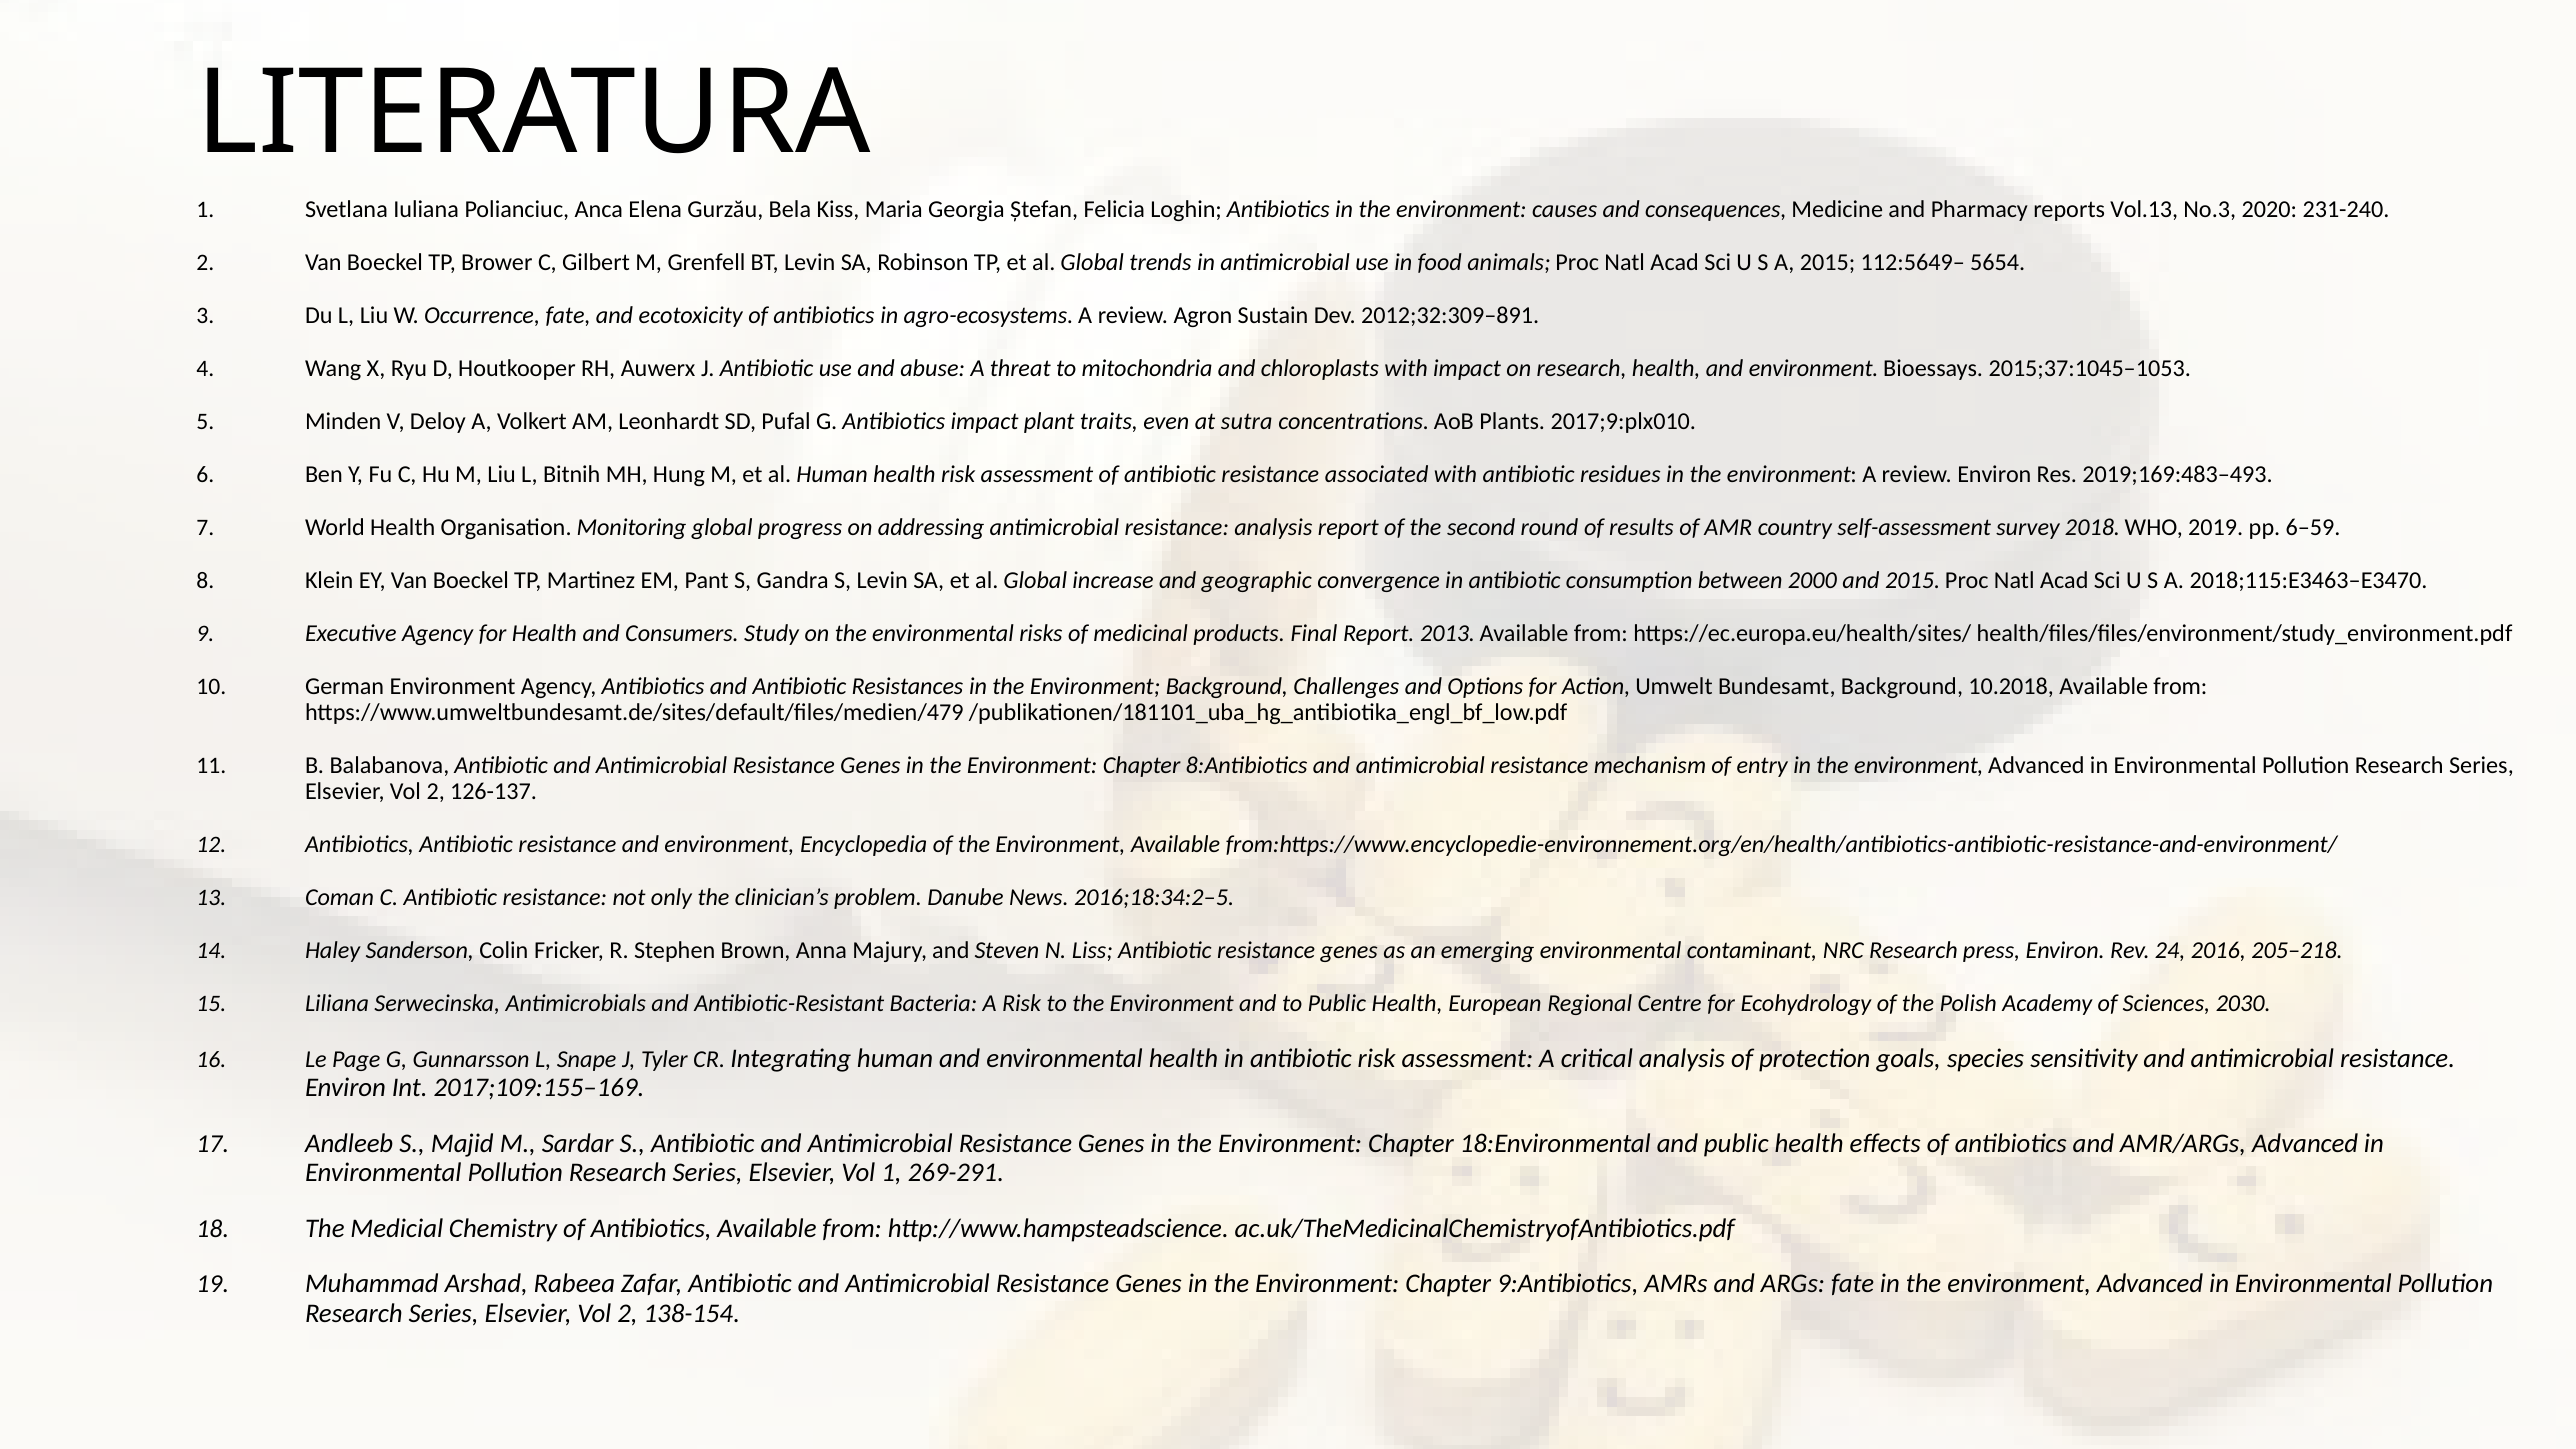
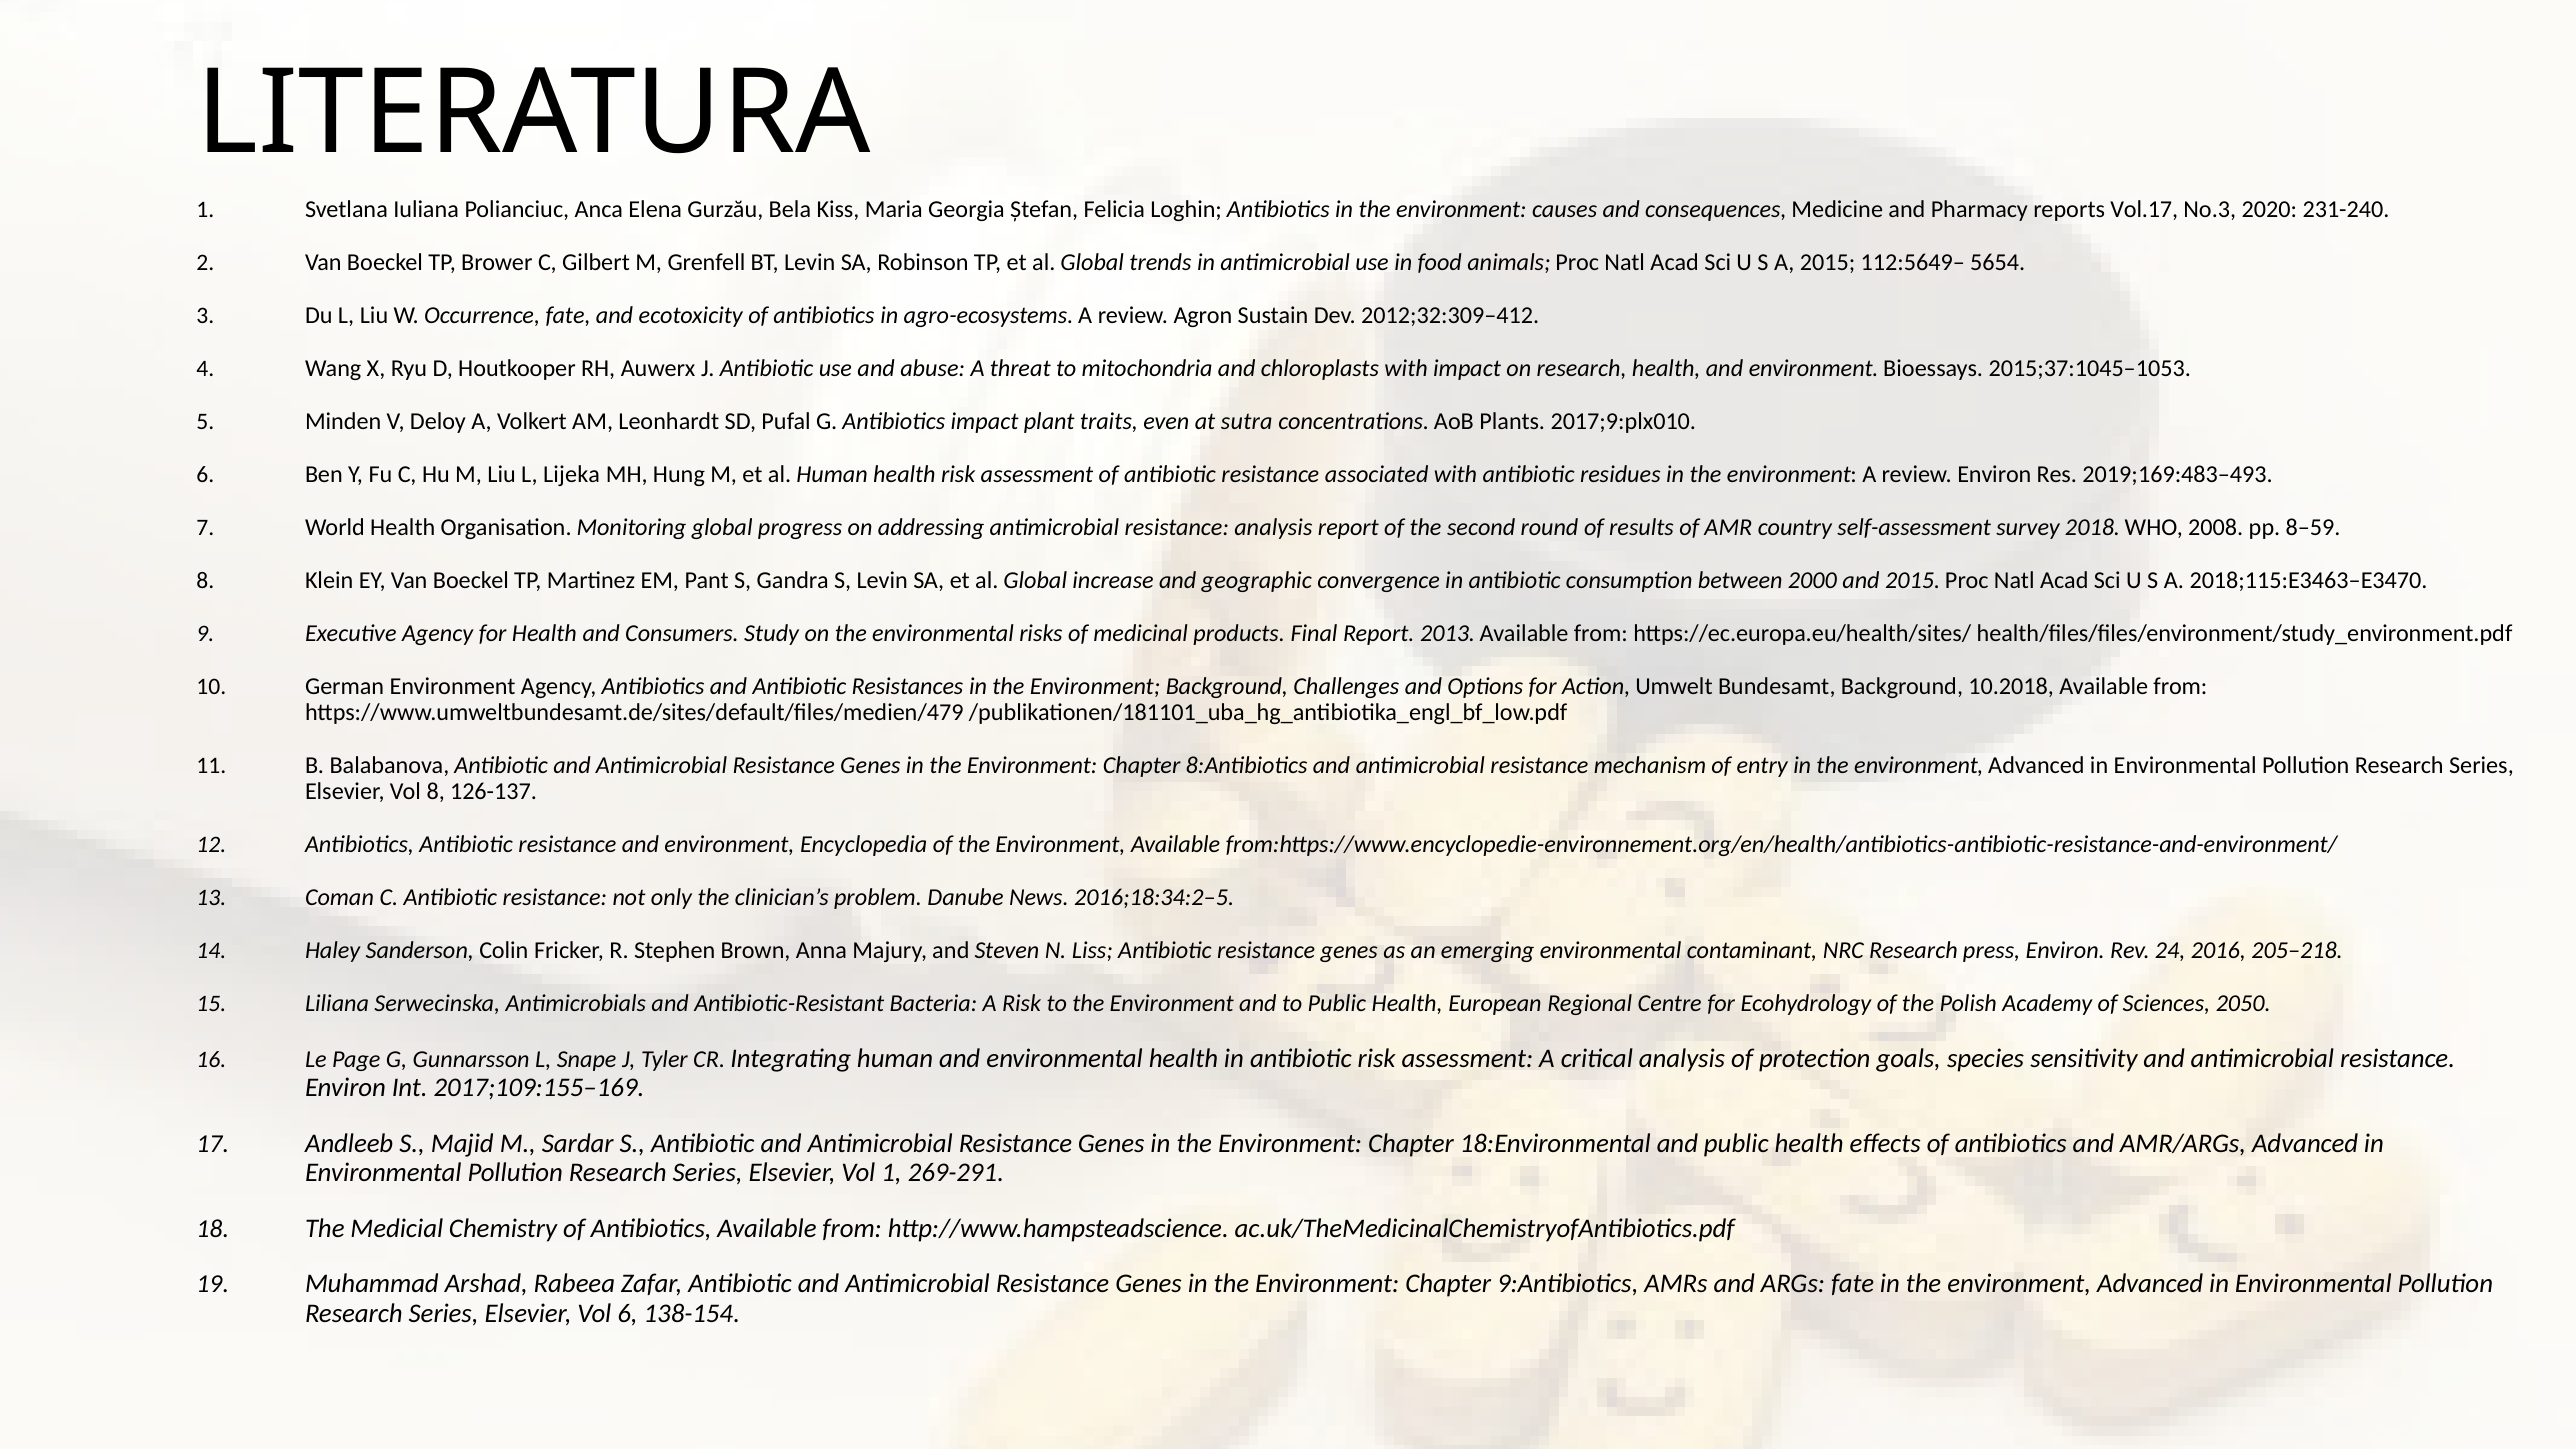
Vol.13: Vol.13 -> Vol.17 (2144, 209)
2012;32:309–891: 2012;32:309–891 -> 2012;32:309–412 (1450, 315)
Bitnih: Bitnih -> Lijeka (572, 474)
2019: 2019 -> 2008 (2216, 527)
6–59: 6–59 -> 8–59 (2313, 527)
2: 2 -> 8 (436, 792)
2030: 2030 -> 2050 (2243, 1004)
2: 2 -> 6 (627, 1313)
